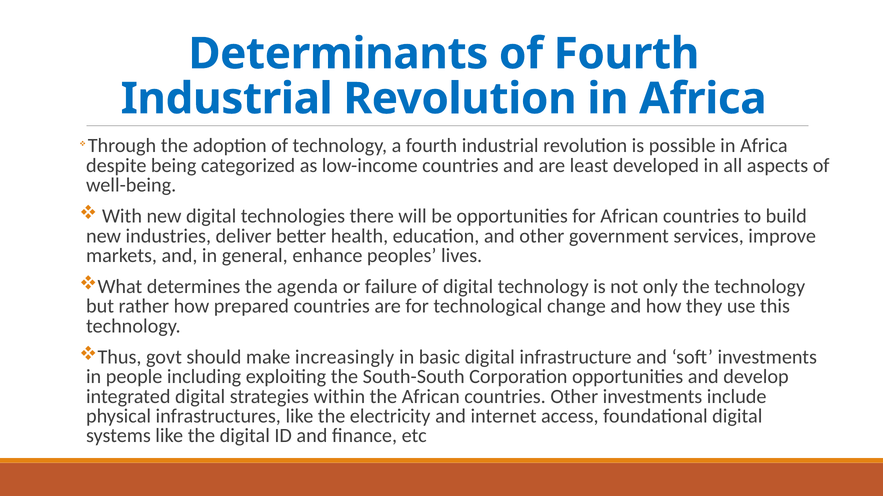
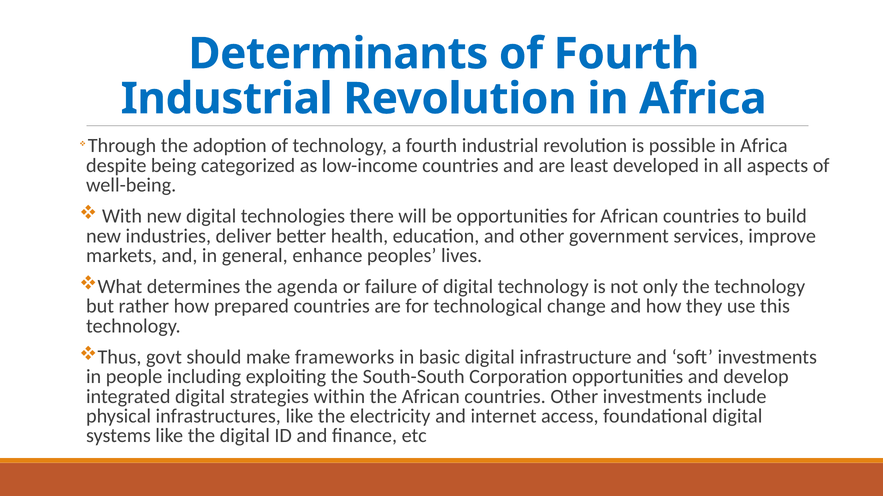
increasingly: increasingly -> frameworks (345, 358)
